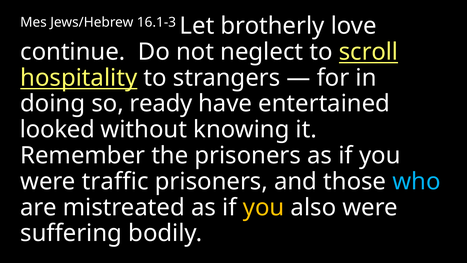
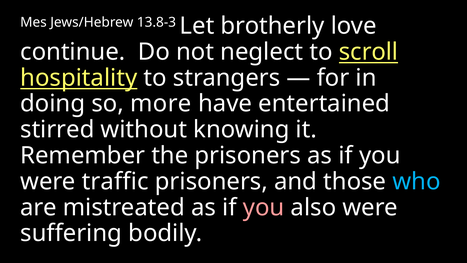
16.1-3: 16.1-3 -> 13.8-3 (156, 22)
ready: ready -> more (161, 104)
looked: looked -> stirred (57, 129)
you colour: yellow -> pink (264, 207)
